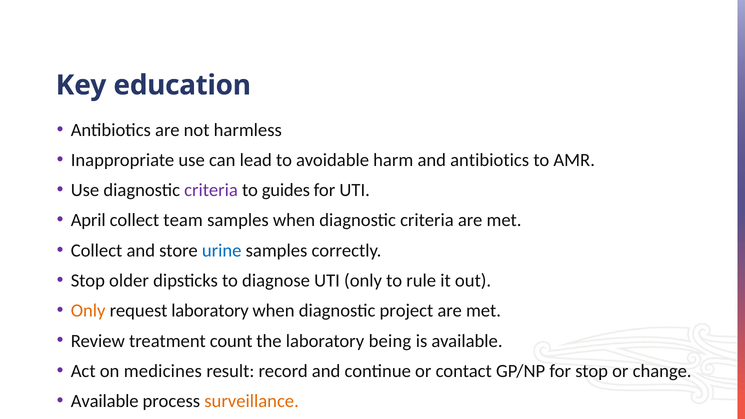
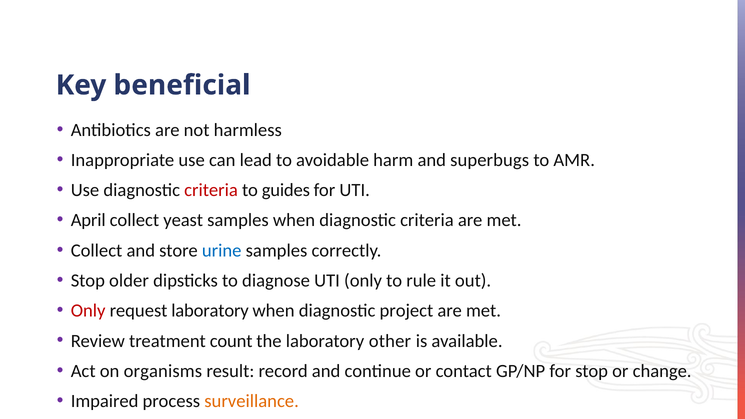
education: education -> beneficial (182, 85)
and antibiotics: antibiotics -> superbugs (490, 160)
criteria colour: purple -> red (211, 190)
team: team -> yeast (183, 220)
Only colour: orange -> red (88, 311)
being: being -> other (390, 341)
medicines: medicines -> organisms (163, 371)
Available: Available -> Impaired (105, 401)
